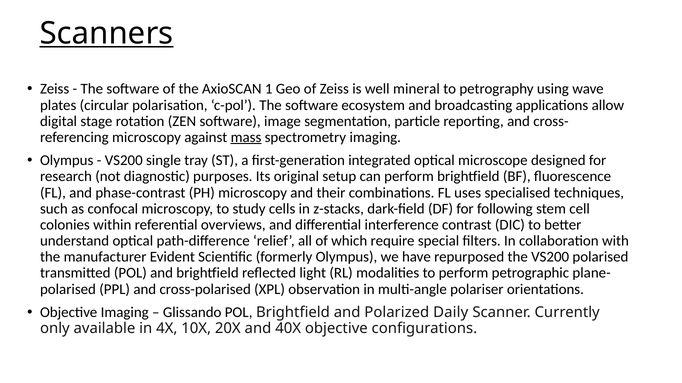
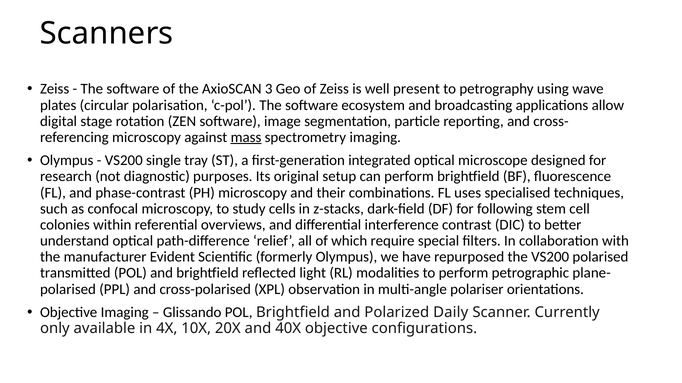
Scanners underline: present -> none (107, 33)
1: 1 -> 3 (269, 89)
mineral: mineral -> present (416, 89)
